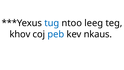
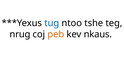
leeg: leeg -> tshe (94, 23)
khov: khov -> nrug (20, 34)
peb colour: blue -> orange (56, 34)
